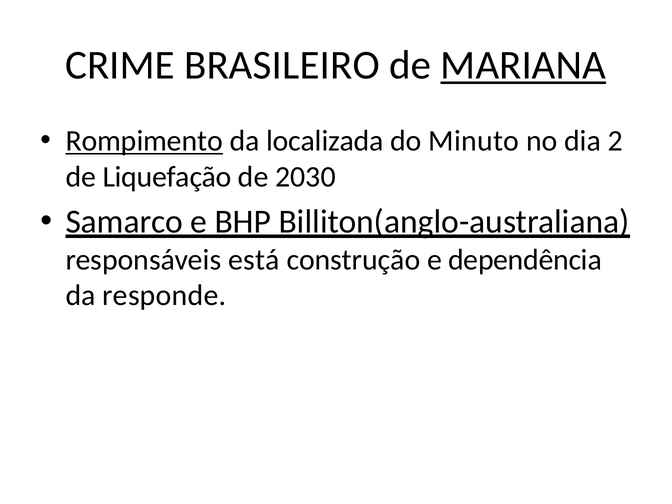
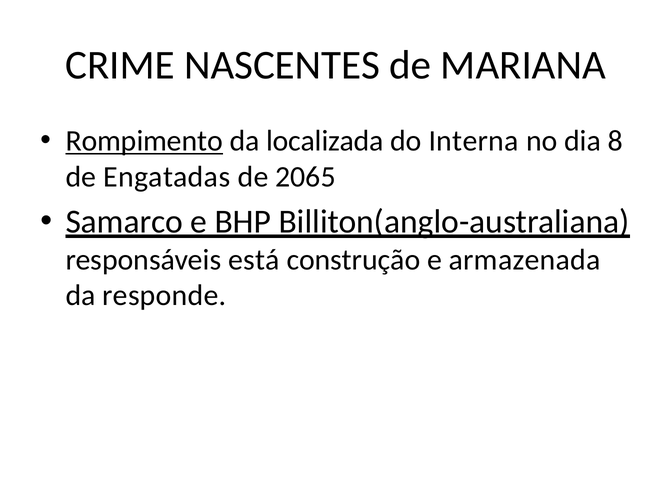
BRASILEIRO: BRASILEIRO -> NASCENTES (282, 65)
MARIANA underline: present -> none (523, 65)
Minuto: Minuto -> Interna (474, 141)
2: 2 -> 8 (615, 141)
Liquefação: Liquefação -> Engatadas (167, 177)
2030: 2030 -> 2065 (305, 177)
dependência: dependência -> armazenada (525, 260)
